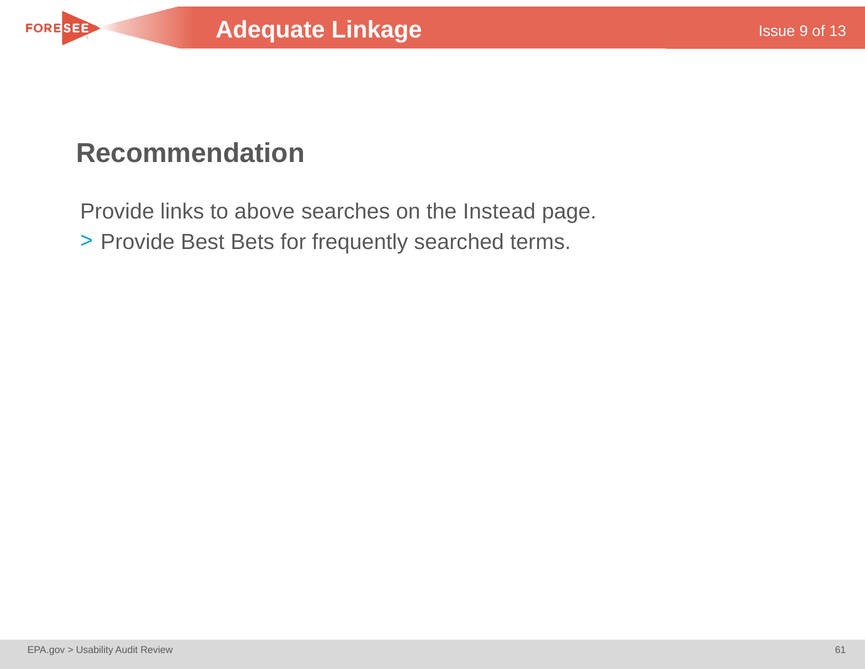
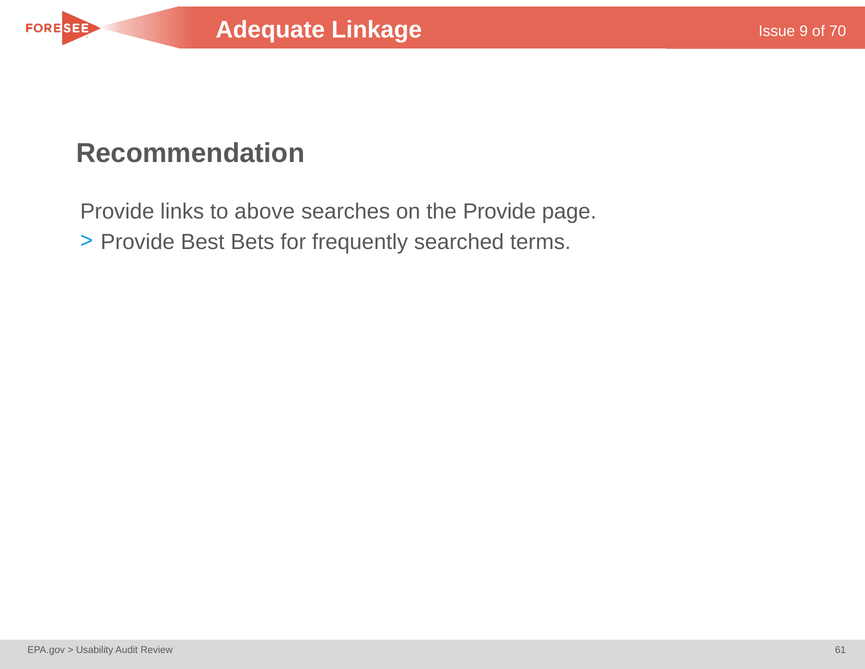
13: 13 -> 70 (838, 31)
the Instead: Instead -> Provide (499, 211)
